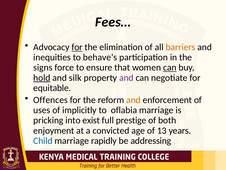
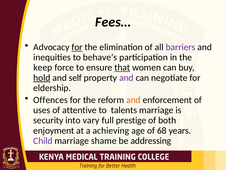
barriers colour: orange -> purple (181, 47)
signs: signs -> keep (43, 67)
that underline: none -> present (122, 67)
can underline: present -> none (170, 67)
silk: silk -> self (75, 78)
equitable: equitable -> eldership (52, 88)
implicitly: implicitly -> attentive (79, 110)
oflabia: oflabia -> talents (124, 110)
pricking: pricking -> security (48, 120)
exist: exist -> vary (91, 120)
convicted: convicted -> achieving (111, 130)
13: 13 -> 68 (162, 130)
Child colour: blue -> purple (43, 140)
rapidly: rapidly -> shame (104, 140)
